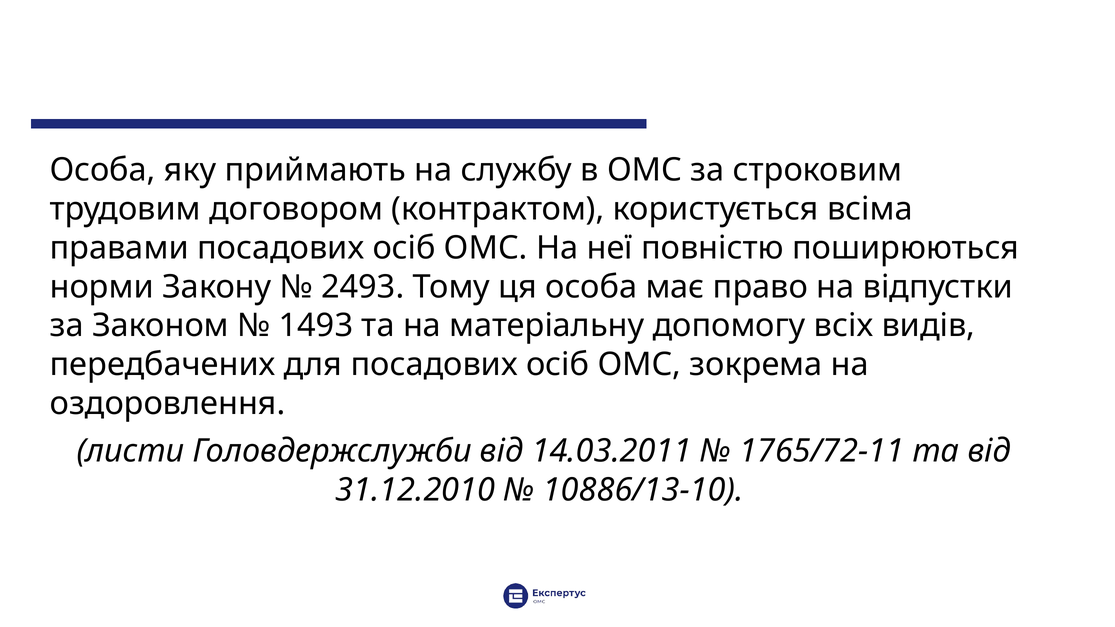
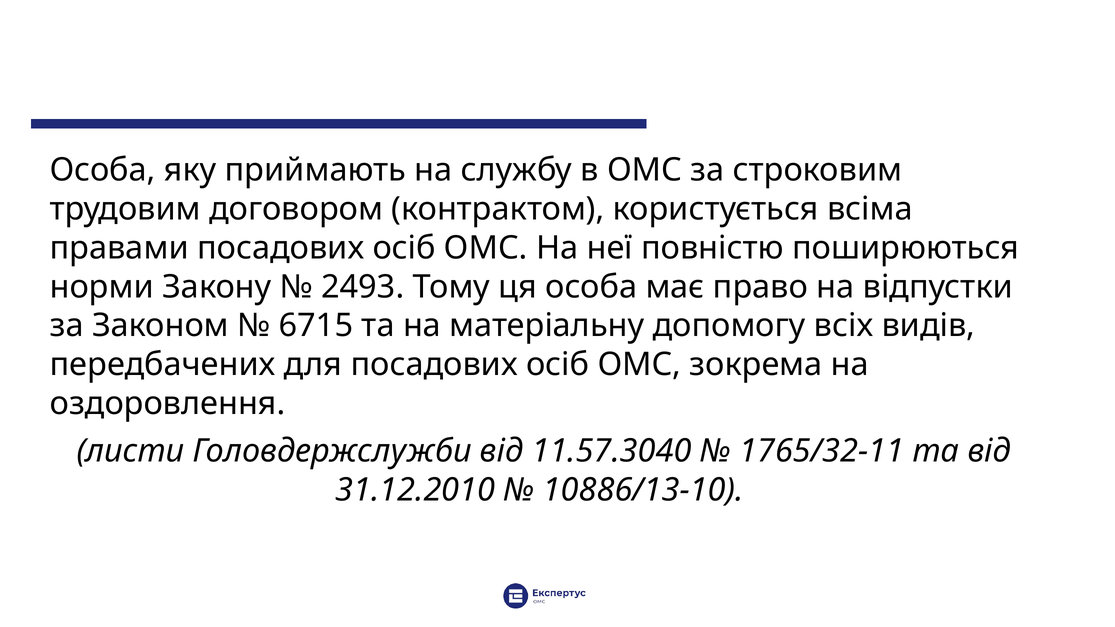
1493: 1493 -> 6715 (316, 326)
14.03.2011: 14.03.2011 -> 11.57.3040 (612, 451)
1765/72-11: 1765/72-11 -> 1765/32-11 (822, 451)
